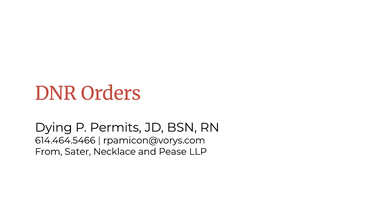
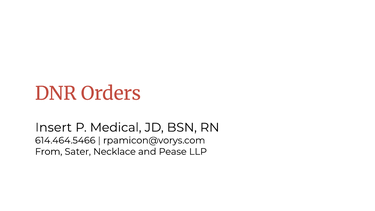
Dying: Dying -> Insert (54, 127)
Permits: Permits -> Medical (116, 127)
